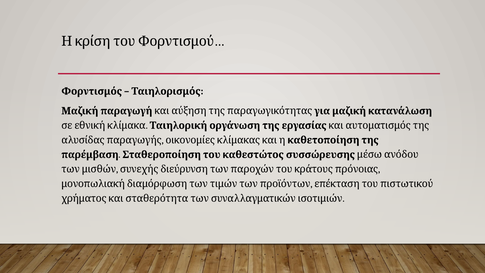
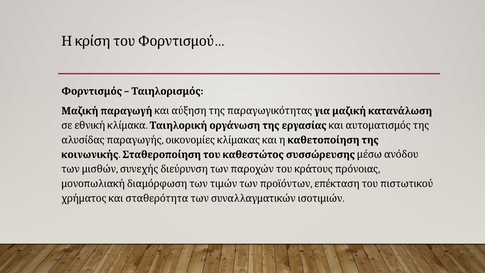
παρέμβαση: παρέμβαση -> κοινωνικής (90, 155)
